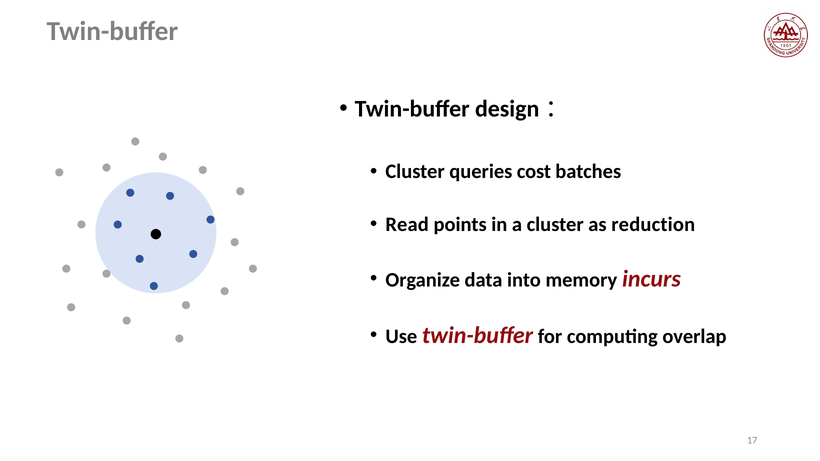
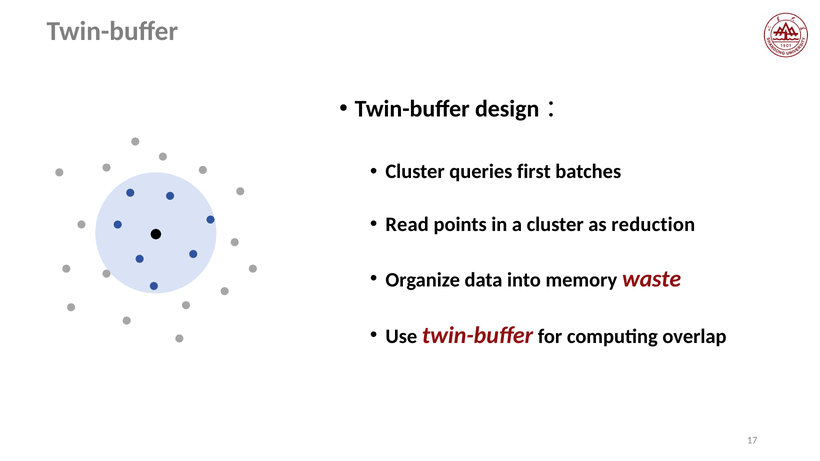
cost: cost -> first (534, 172)
incurs: incurs -> waste (652, 279)
